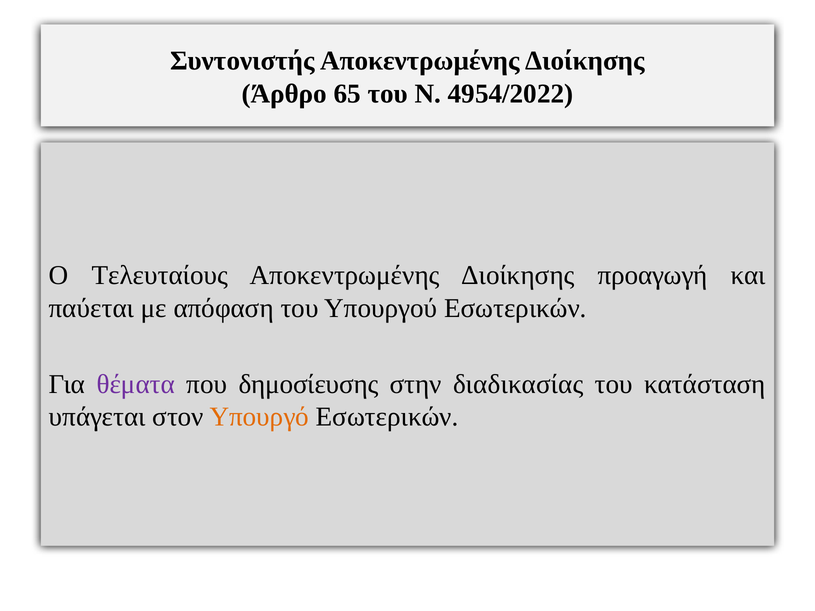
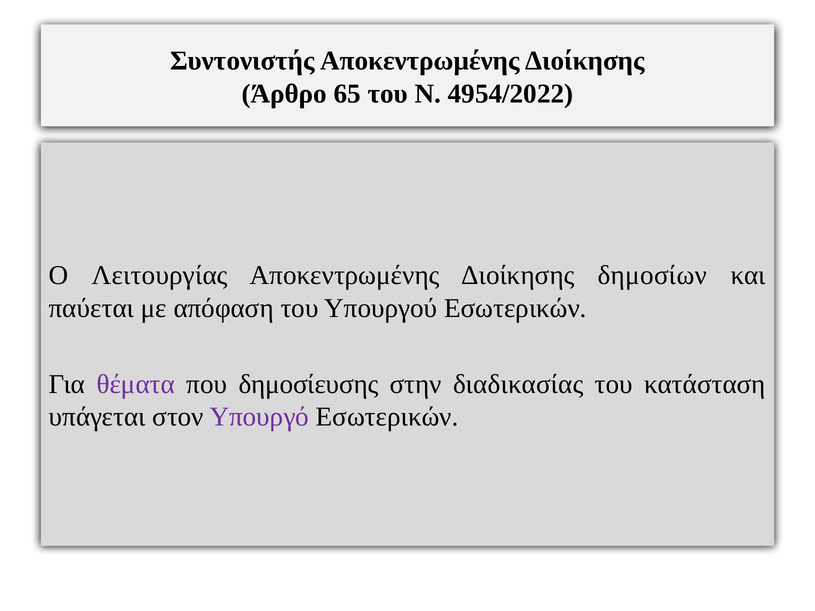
Τελευταίους: Τελευταίους -> Λειτουργίας (160, 276)
προαγωγή: προαγωγή -> δημοσίων (652, 276)
Υπουργό colour: orange -> purple (259, 417)
